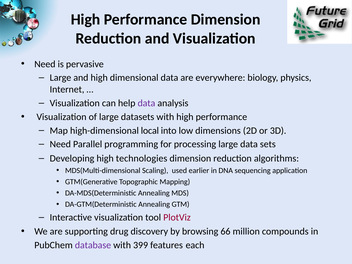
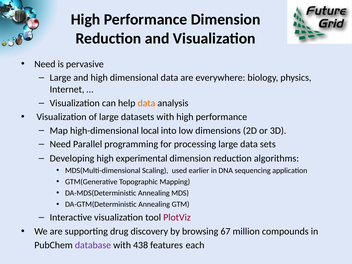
data colour: purple -> orange (146, 103)
technologies: technologies -> experimental (142, 158)
66: 66 -> 67 (225, 232)
399: 399 -> 438 (141, 245)
